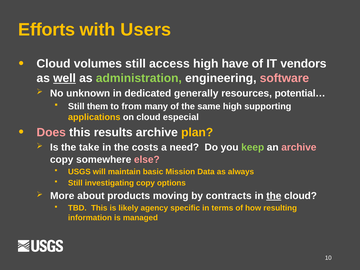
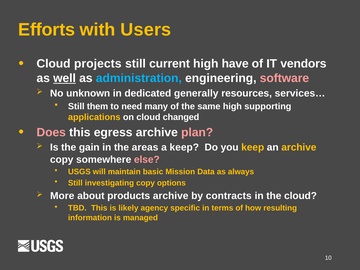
volumes: volumes -> projects (98, 64)
access: access -> current (170, 64)
administration colour: light green -> light blue (139, 78)
potential…: potential… -> services… (300, 93)
from: from -> need (132, 106)
especial: especial -> changed (181, 117)
results: results -> egress (113, 132)
plan colour: yellow -> pink (197, 132)
take: take -> gain (89, 147)
costs: costs -> areas (145, 147)
a need: need -> keep (184, 147)
keep colour: light green -> yellow (253, 147)
archive colour: pink -> yellow (299, 147)
products moving: moving -> archive (171, 196)
the underline: present -> none (274, 196)
